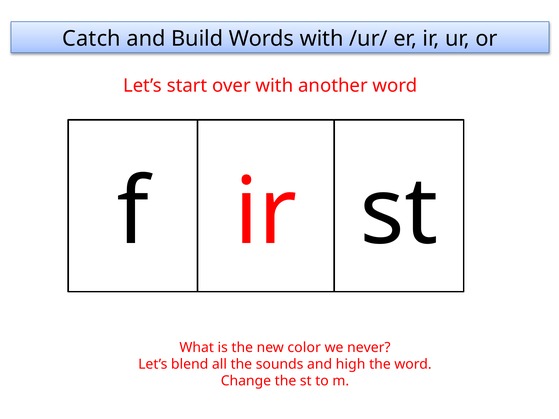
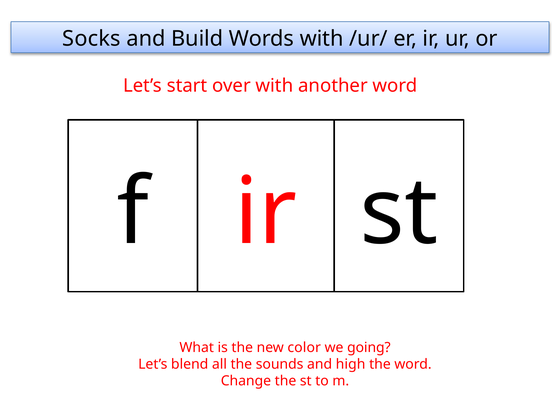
Catch: Catch -> Socks (92, 39)
never: never -> going (369, 348)
